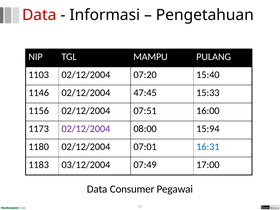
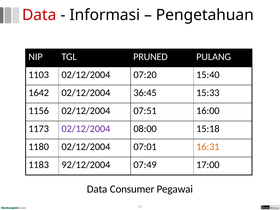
MAMPU: MAMPU -> PRUNED (150, 57)
1146: 1146 -> 1642 (39, 93)
47:45: 47:45 -> 36:45 (145, 93)
15:94: 15:94 -> 15:18 (208, 129)
16:31 colour: blue -> orange (208, 147)
03/12/2004: 03/12/2004 -> 92/12/2004 (86, 165)
